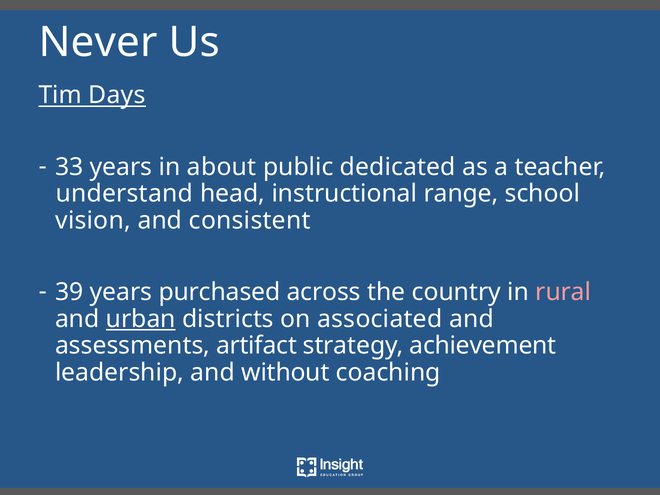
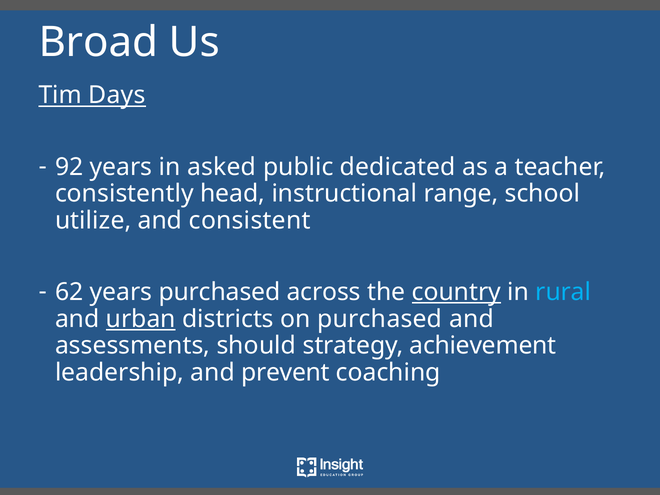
Never: Never -> Broad (98, 42)
33: 33 -> 92 (69, 167)
about: about -> asked (222, 167)
understand: understand -> consistently (124, 194)
vision: vision -> utilize (93, 220)
39: 39 -> 62 (69, 292)
country underline: none -> present (456, 292)
rural colour: pink -> light blue (563, 292)
on associated: associated -> purchased (380, 319)
artifact: artifact -> should (256, 346)
without: without -> prevent (285, 372)
